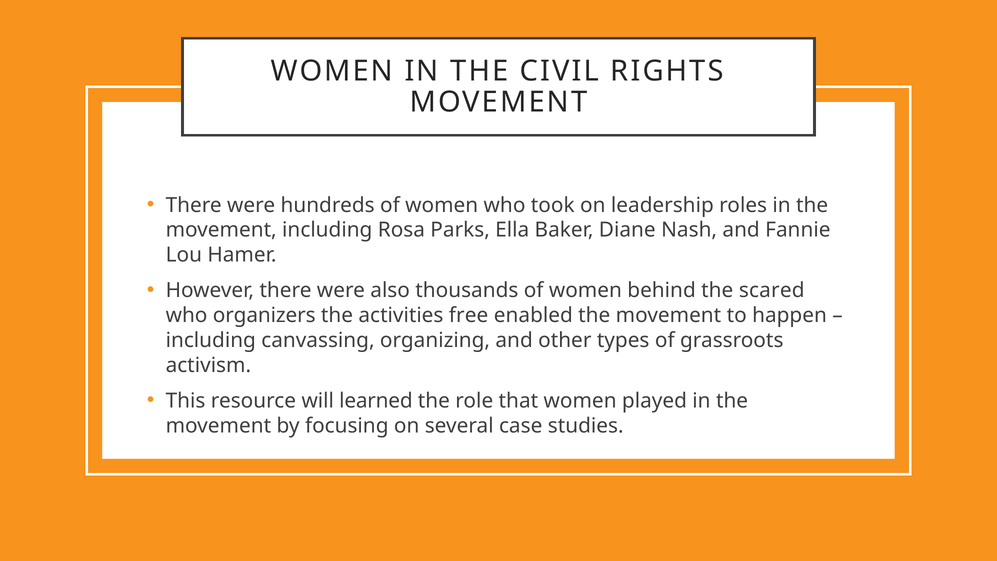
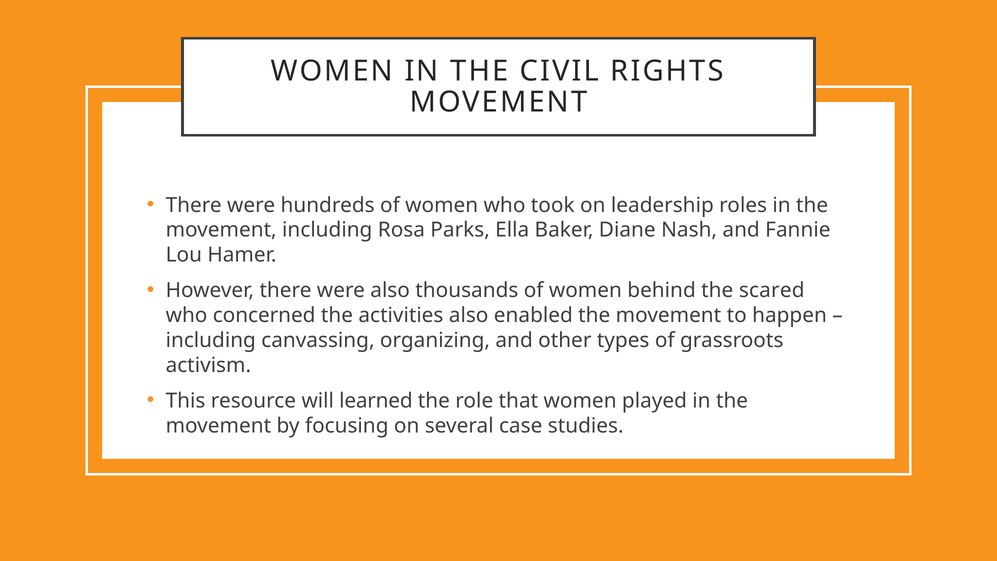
organizers: organizers -> concerned (264, 315)
activities free: free -> also (469, 315)
